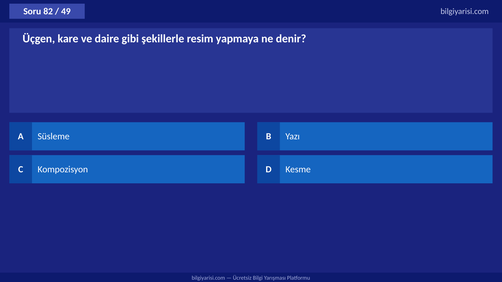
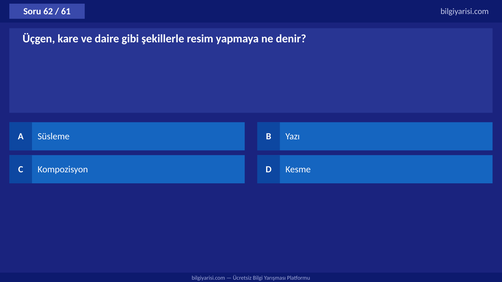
82: 82 -> 62 (48, 11)
49: 49 -> 61 (66, 11)
